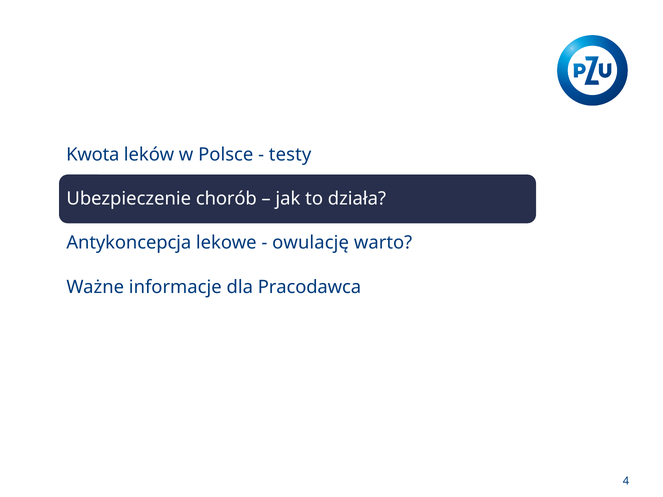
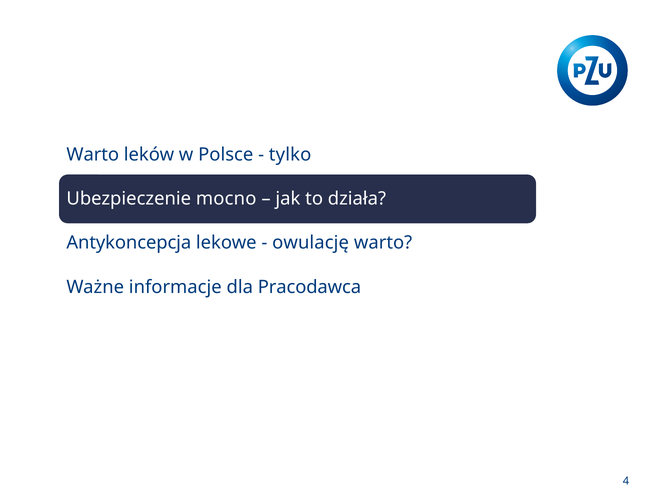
Kwota: Kwota -> Warto (93, 155)
testy: testy -> tylko (290, 155)
chorób: chorób -> mocno (226, 199)
